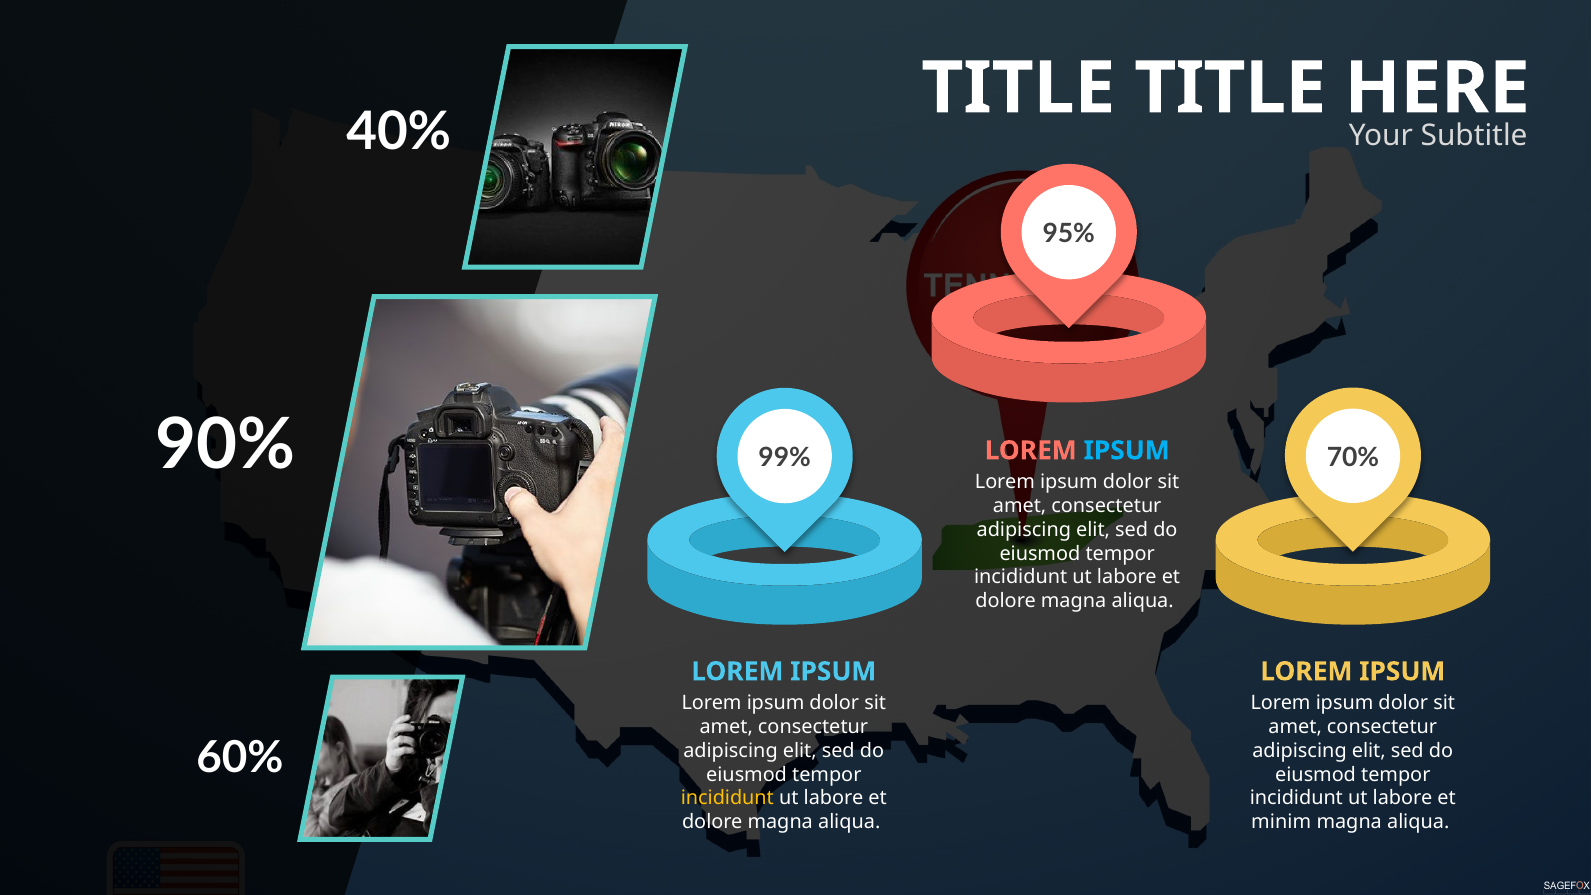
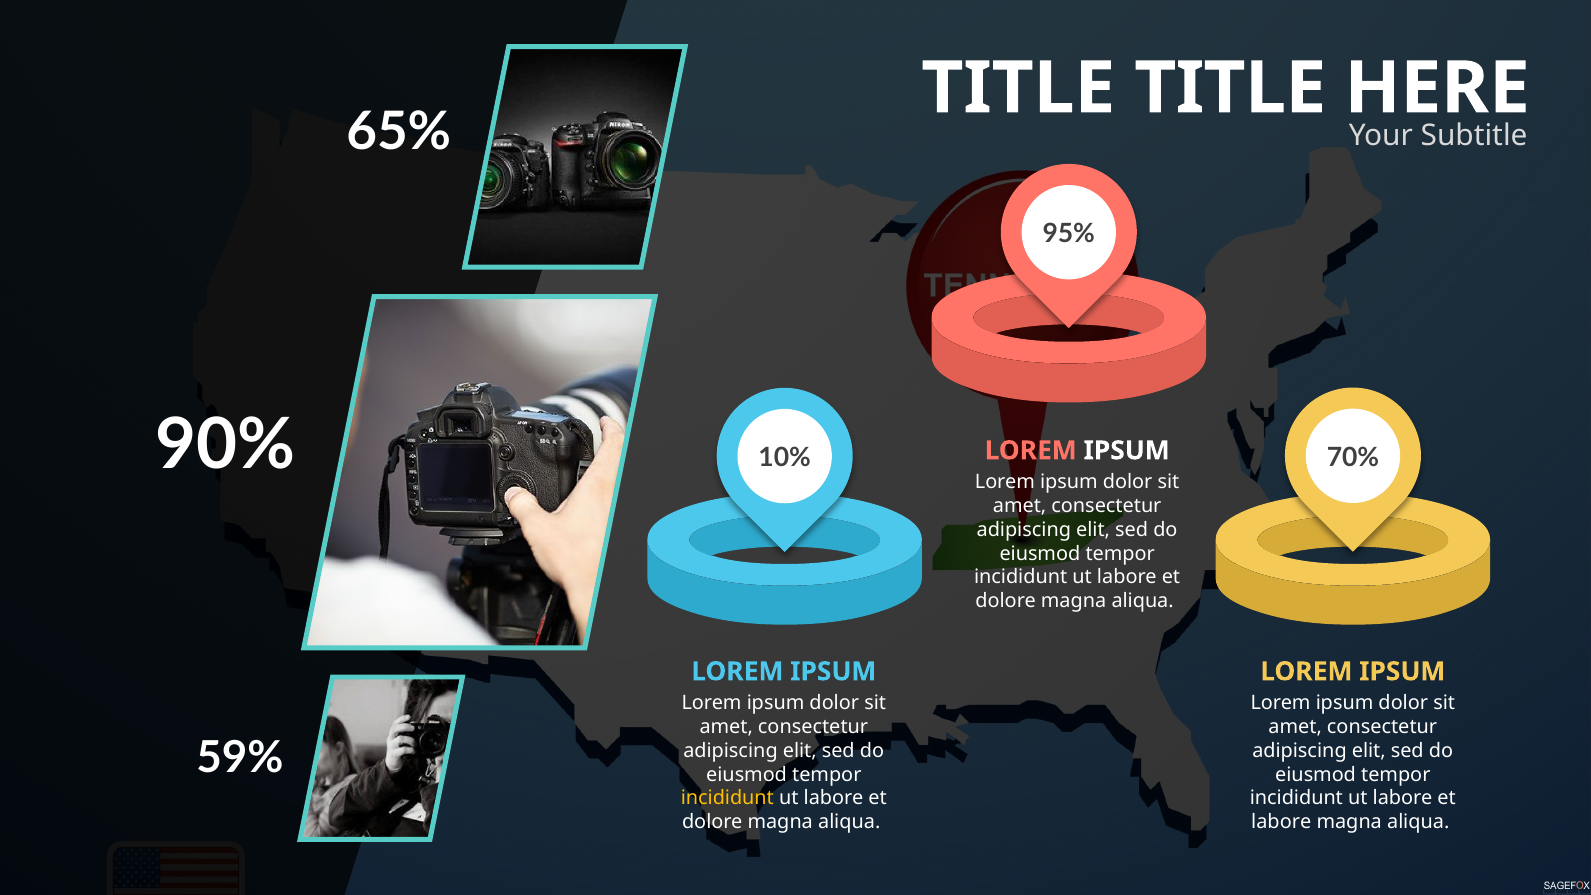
40%: 40% -> 65% (399, 132)
IPSUM colour: light blue -> white (1127, 451)
99%: 99% -> 10% (785, 458)
60%: 60% -> 59% (240, 758)
minim: minim -> labore (1281, 822)
